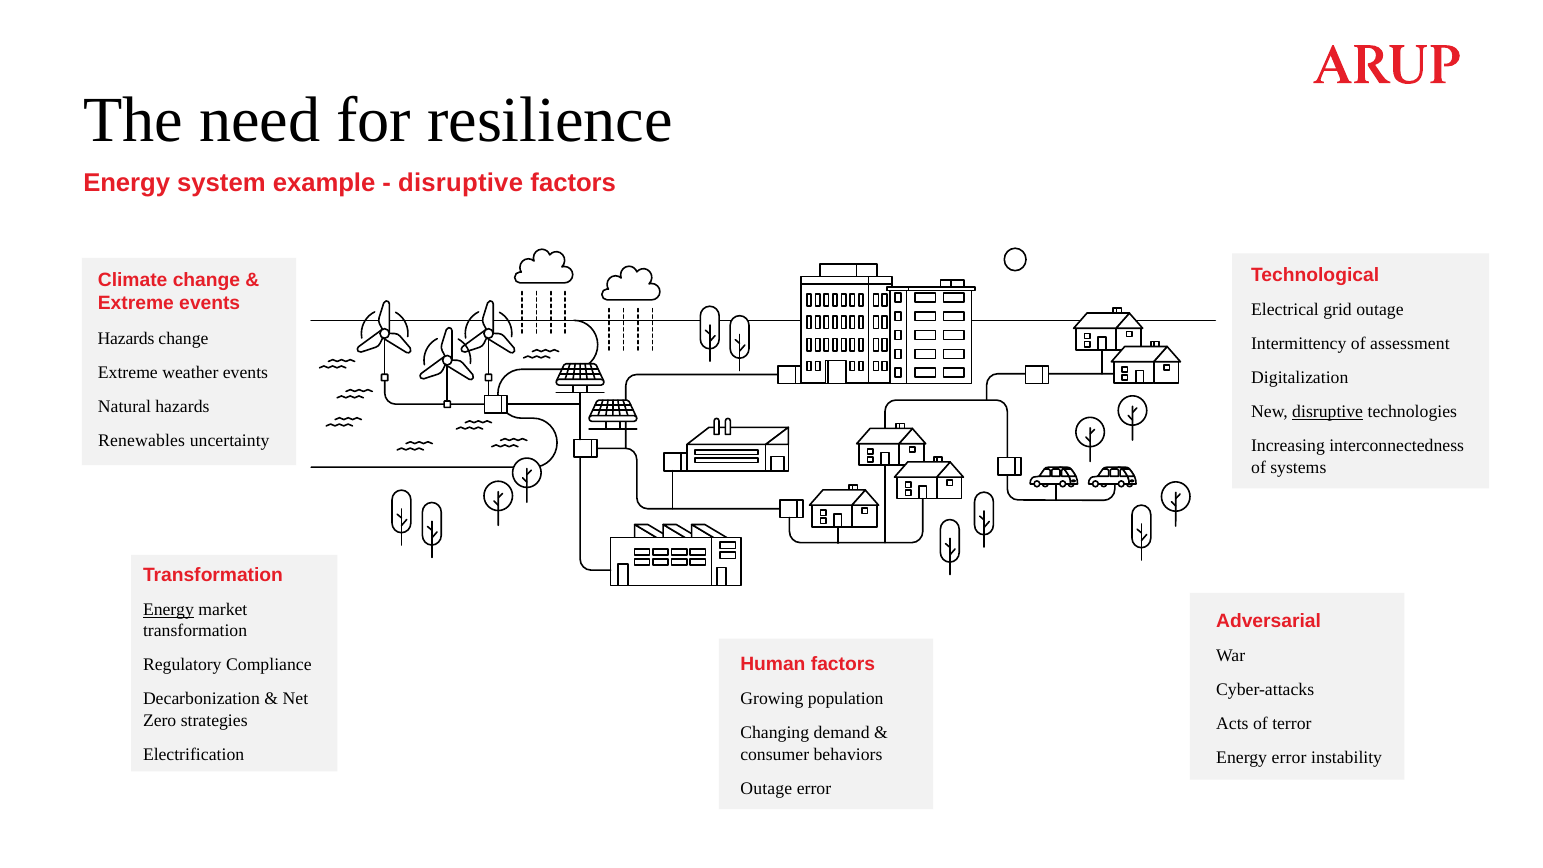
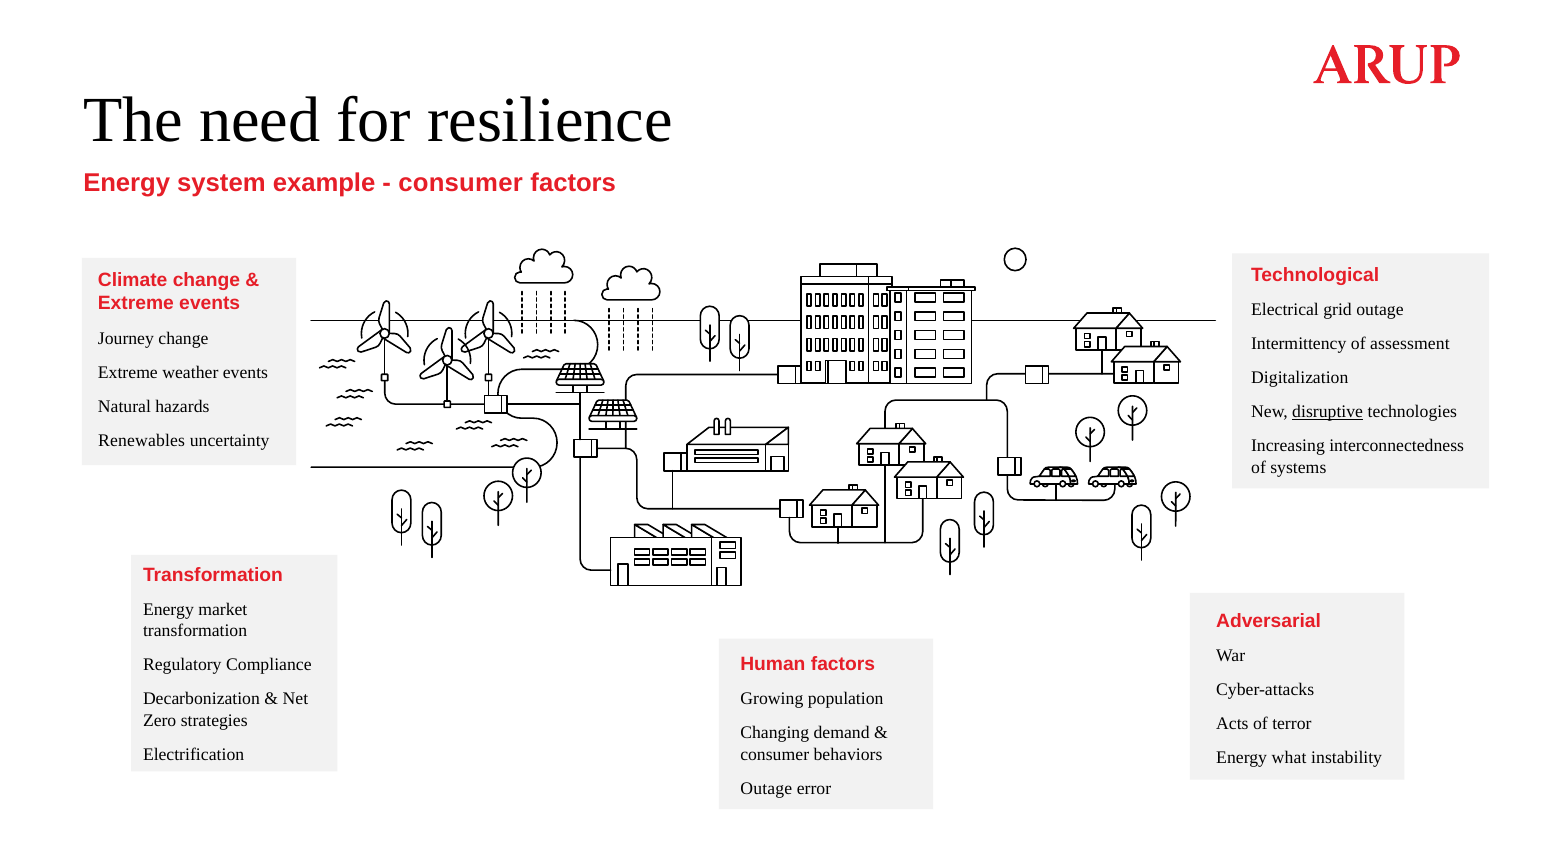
disruptive: disruptive -> consumer (461, 183)
Hazards: Hazards -> Journey (126, 338)
Energy underline: present -> none (168, 610)
Energy error: error -> what (1289, 758)
